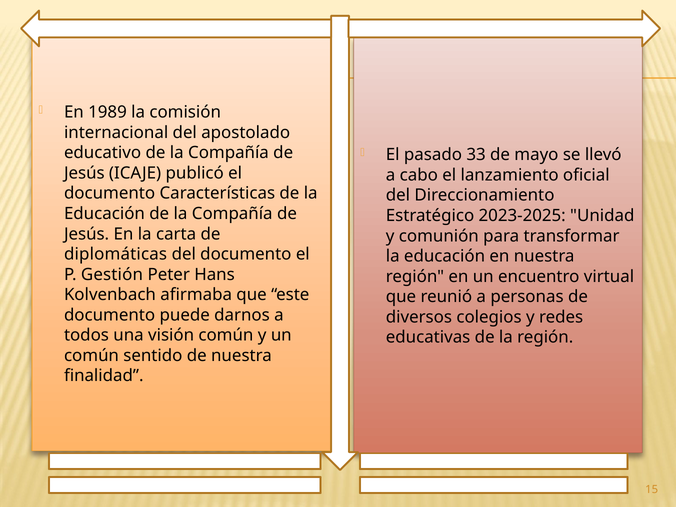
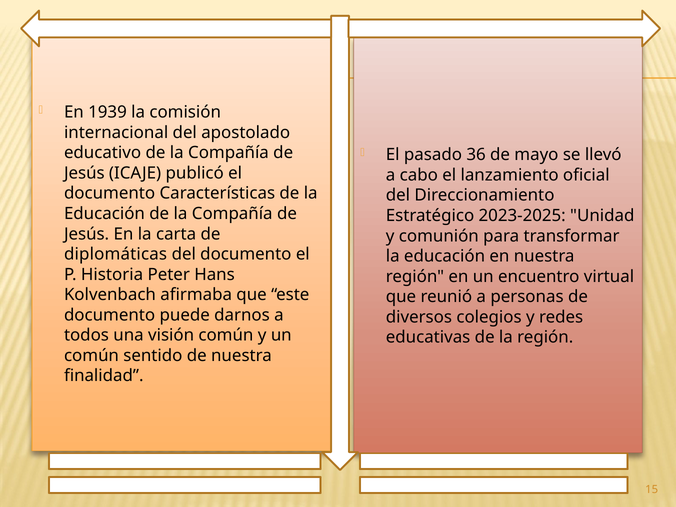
1989: 1989 -> 1939 (108, 112)
33: 33 -> 36 (476, 155)
Gestión: Gestión -> Historia (112, 275)
